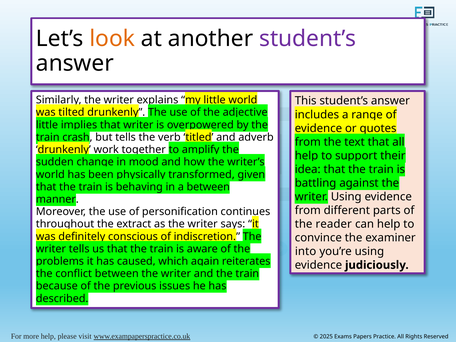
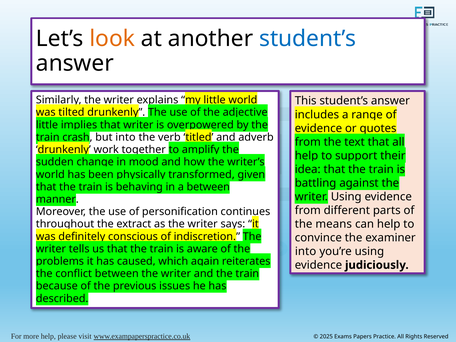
student’s colour: purple -> blue (308, 39)
but tells: tells -> into (125, 137)
reader: reader -> means (334, 224)
